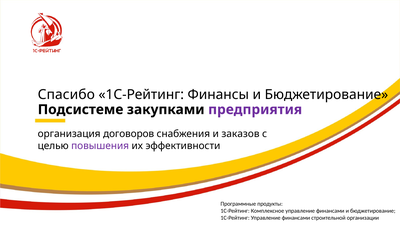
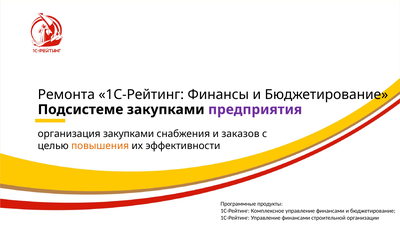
Спасибо: Спасибо -> Ремонта (66, 95)
организация договоров: договоров -> закупками (129, 134)
повышения colour: purple -> orange (100, 146)
